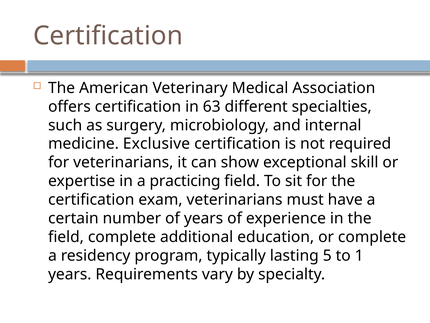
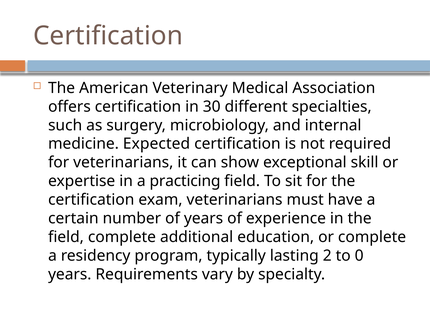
63: 63 -> 30 (212, 106)
Exclusive: Exclusive -> Expected (157, 144)
5: 5 -> 2 (327, 255)
1: 1 -> 0 (359, 255)
